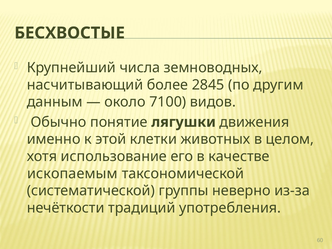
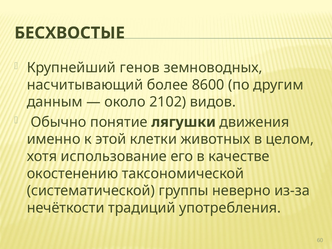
числа: числа -> генов (140, 68)
2845: 2845 -> 8600 (208, 85)
7100: 7100 -> 2102 (168, 102)
ископаемым: ископаемым -> окостенению (72, 174)
